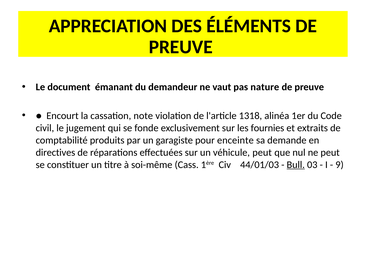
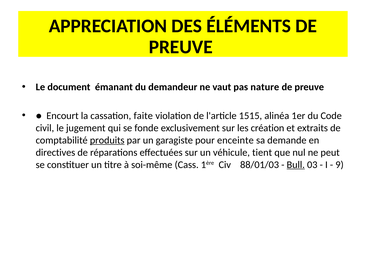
note: note -> faite (143, 115)
1318: 1318 -> 1515 (250, 115)
fournies: fournies -> création (268, 128)
produits underline: none -> present (107, 140)
véhicule peut: peut -> tient (262, 152)
44/01/03: 44/01/03 -> 88/01/03 (260, 164)
